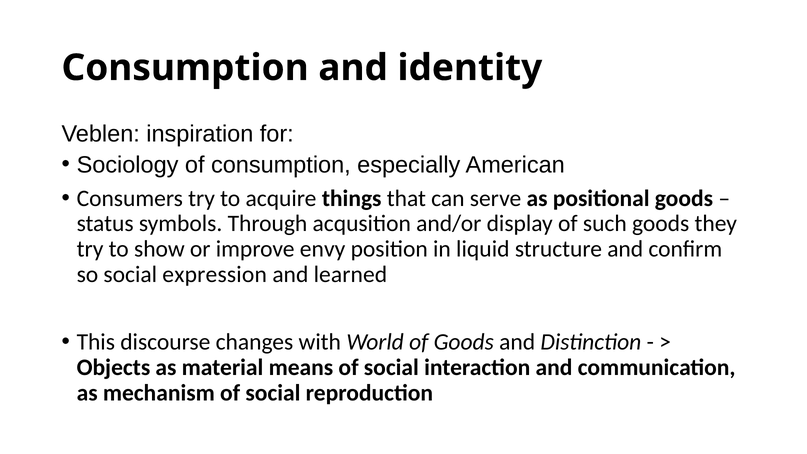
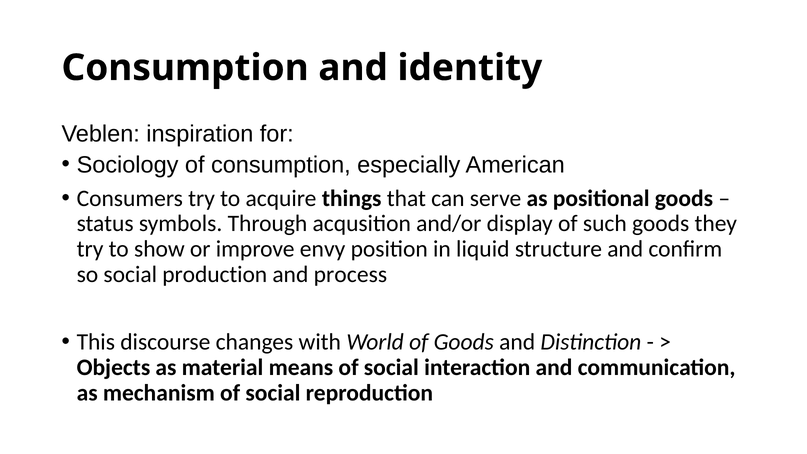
expression: expression -> production (215, 274)
learned: learned -> process (350, 274)
